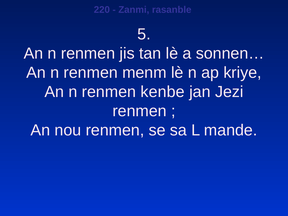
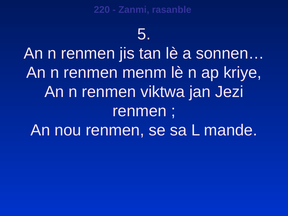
kenbe: kenbe -> viktwa (163, 92)
